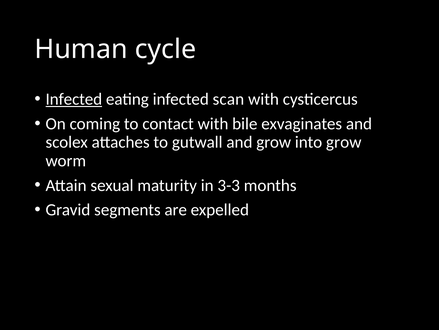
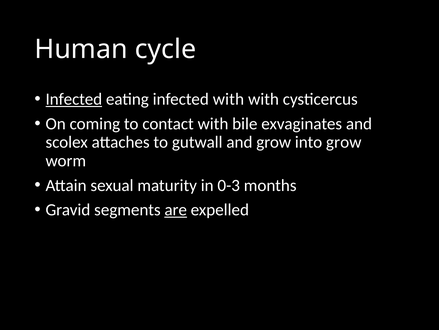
infected scan: scan -> with (228, 99)
3-3: 3-3 -> 0-3 (229, 185)
are underline: none -> present (176, 209)
